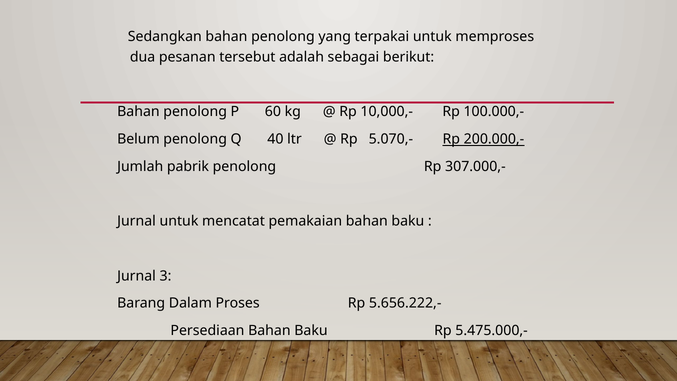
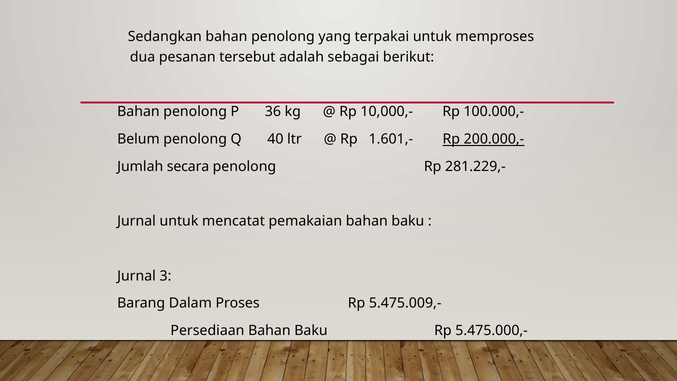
60: 60 -> 36 (273, 112)
5.070,-: 5.070,- -> 1.601,- (391, 139)
pabrik: pabrik -> secara (188, 166)
307.000,-: 307.000,- -> 281.229,- (475, 166)
5.656.222,-: 5.656.222,- -> 5.475.009,- (405, 303)
